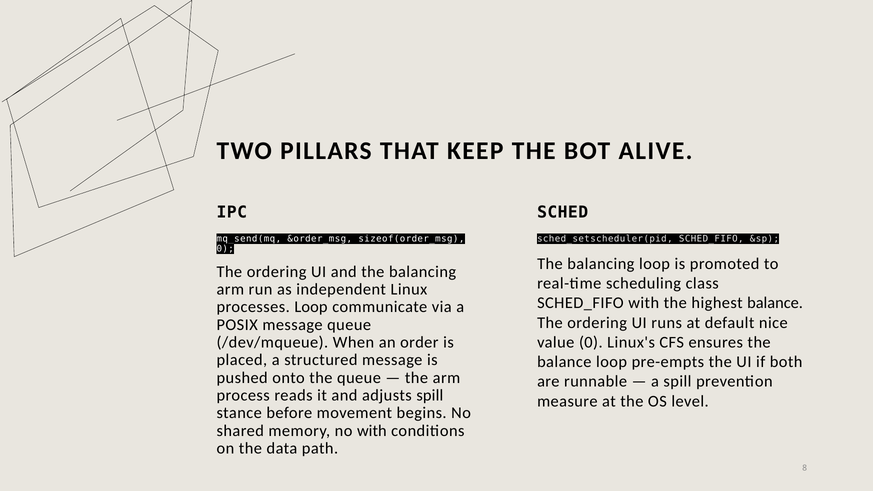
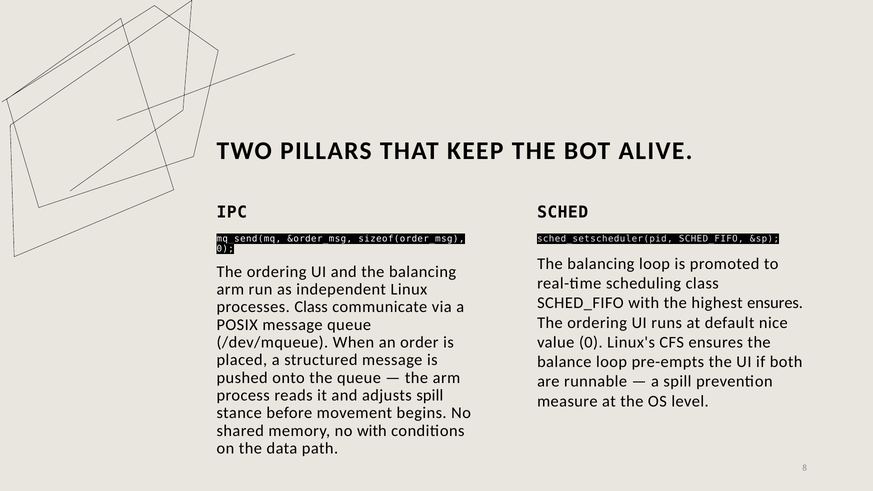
highest balance: balance -> ensures (775, 303)
processes Loop: Loop -> Class (311, 307)
